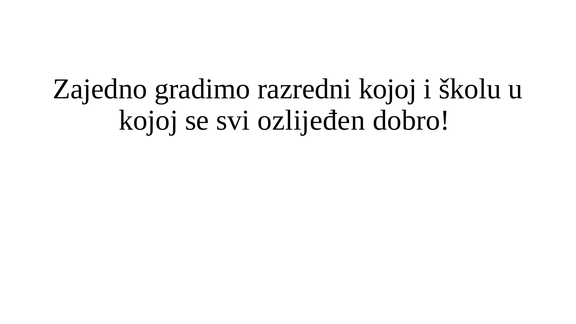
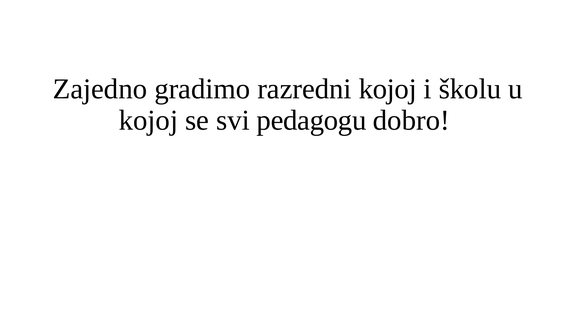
ozlijeđen: ozlijeđen -> pedagogu (312, 120)
